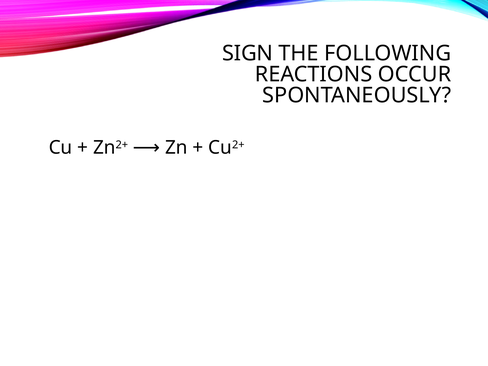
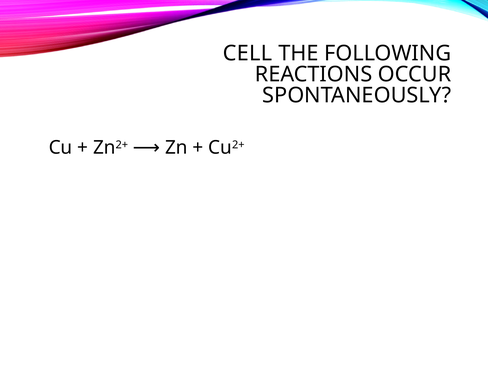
SIGN: SIGN -> CELL (247, 53)
